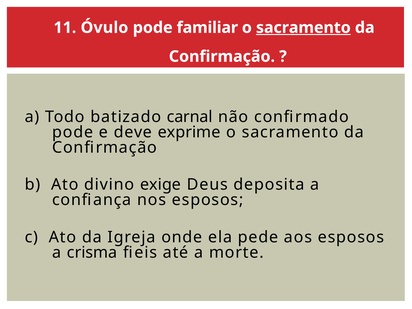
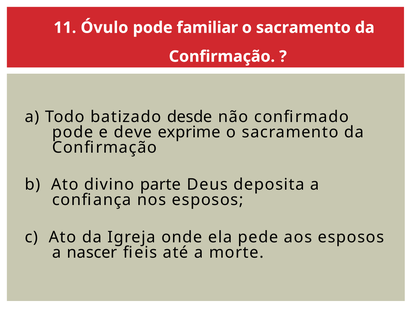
sacramento underline: present -> none (303, 28)
carnal: carnal -> desde (190, 117)
exige: exige -> parte (161, 185)
crisma: crisma -> nascer (92, 252)
